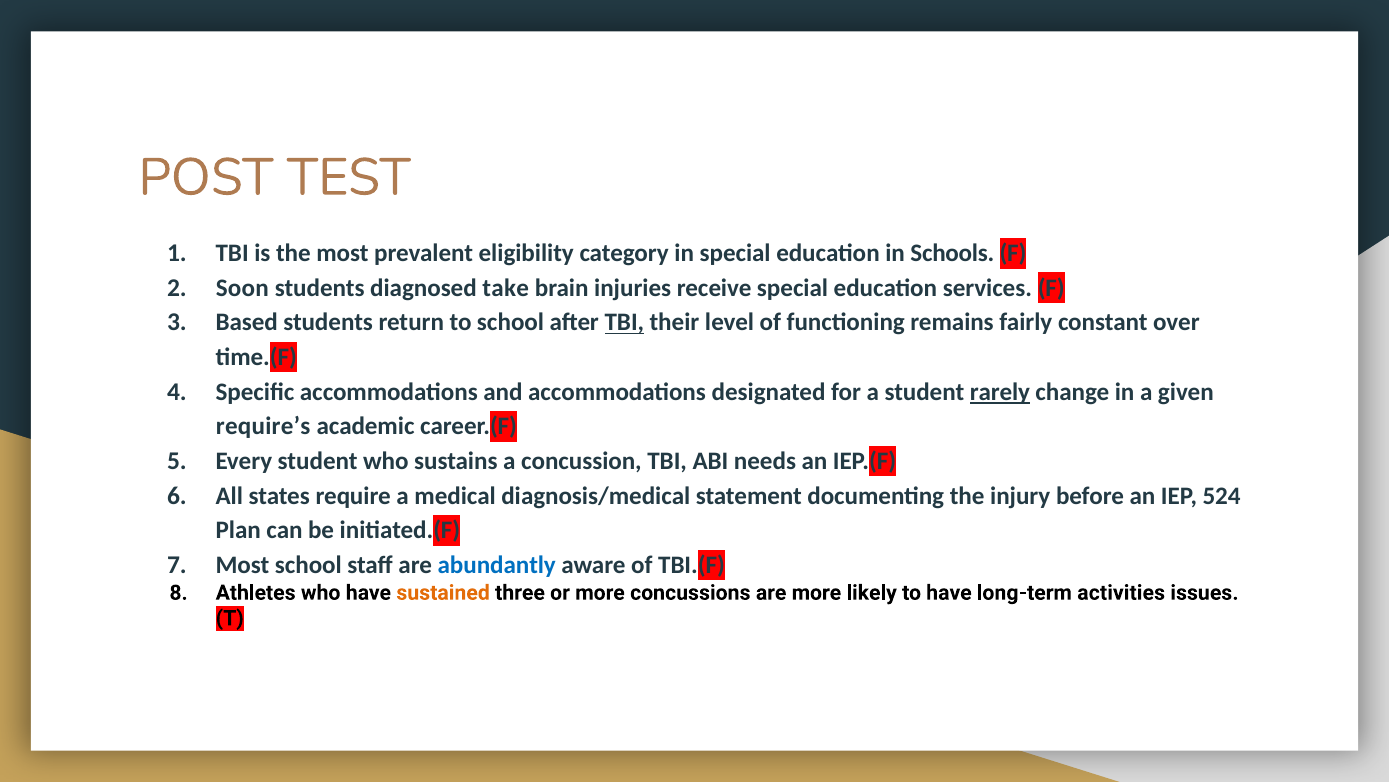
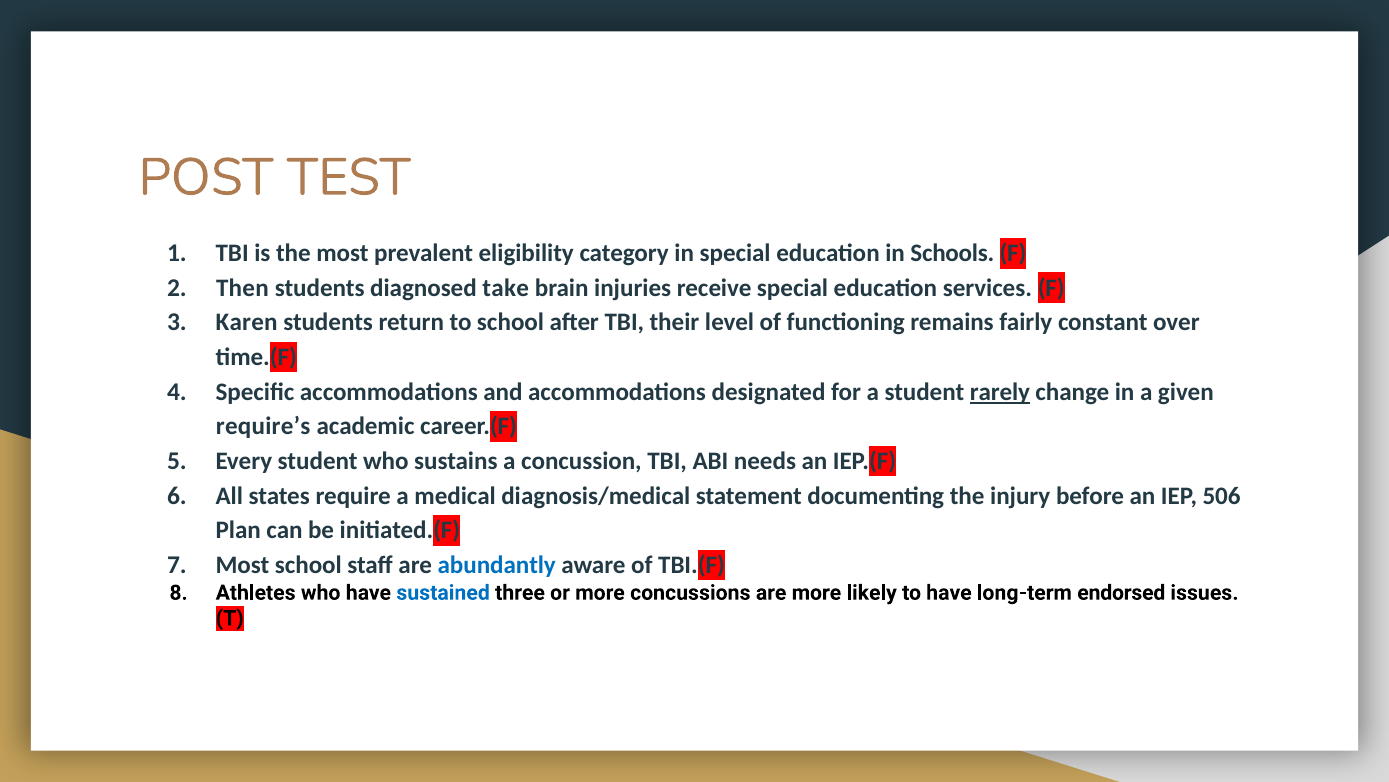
Soon: Soon -> Then (242, 288)
Based: Based -> Karen (247, 322)
TBI underline: present -> none (624, 322)
524: 524 -> 506 (1222, 495)
sustained colour: orange -> blue (443, 592)
activities: activities -> endorsed (1121, 592)
